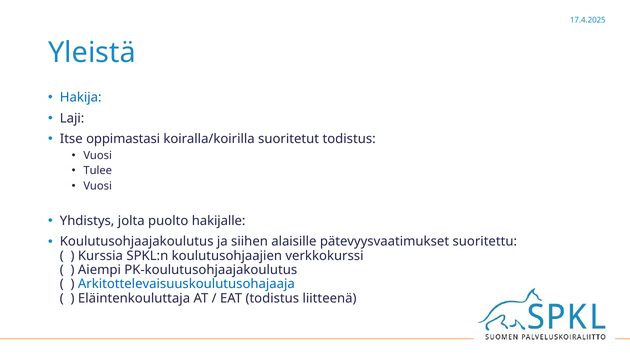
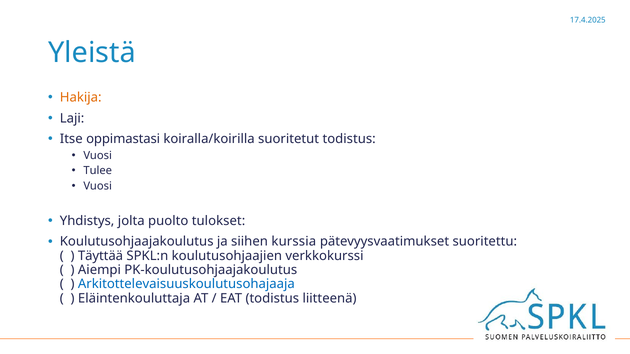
Hakija colour: blue -> orange (81, 98)
hakijalle: hakijalle -> tulokset (219, 221)
alaisille: alaisille -> kurssia (294, 242)
Kurssia: Kurssia -> Täyttää (101, 256)
